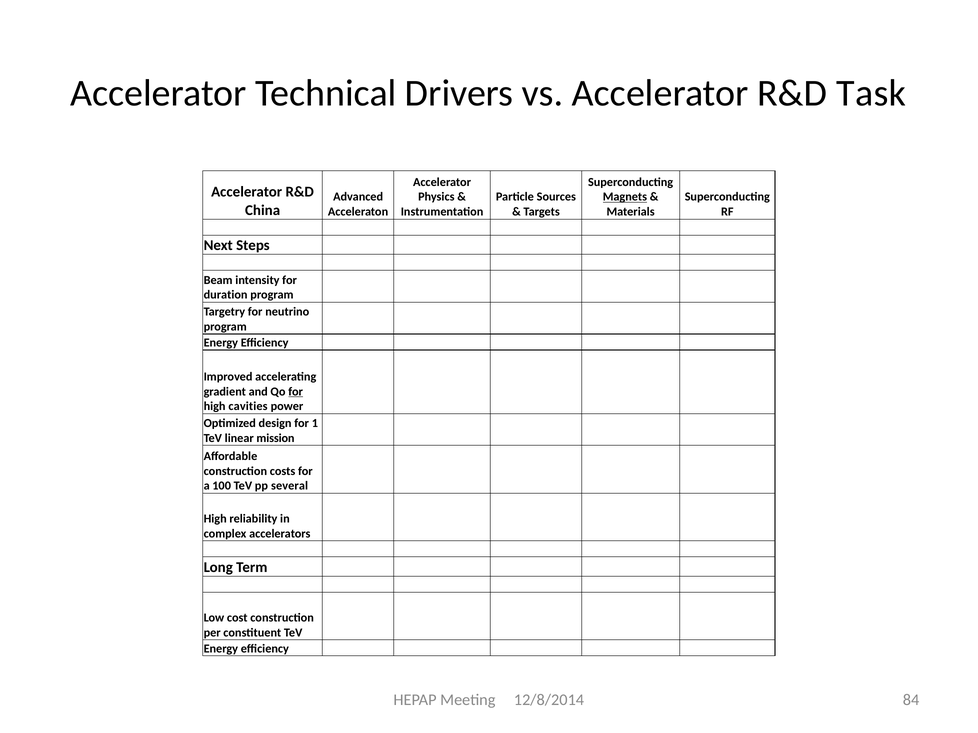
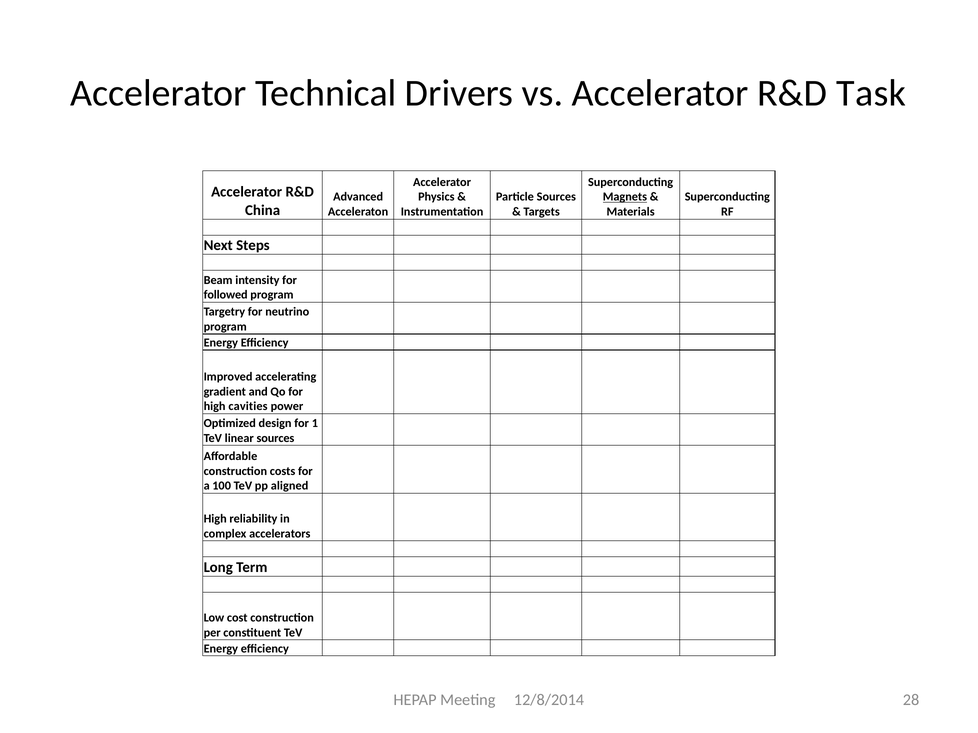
duration: duration -> followed (226, 295)
for underline: present -> none (296, 392)
linear mission: mission -> sources (275, 438)
several: several -> aligned (290, 486)
84: 84 -> 28 (911, 700)
